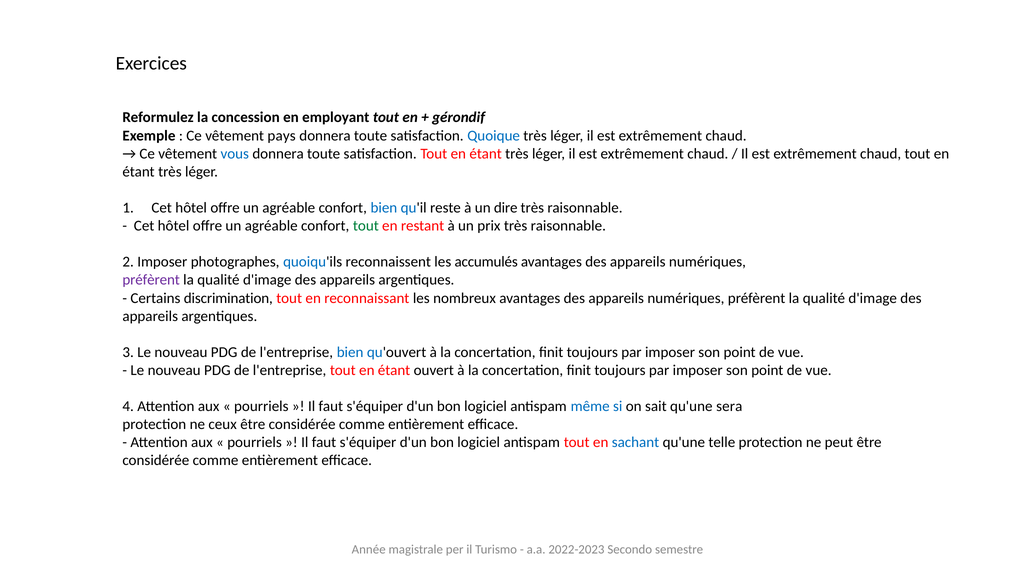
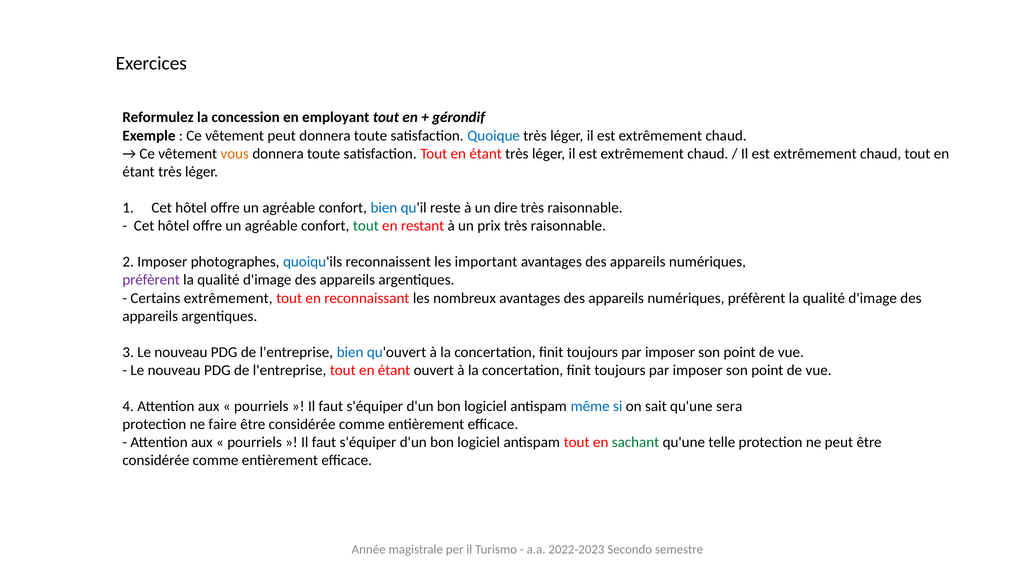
vêtement pays: pays -> peut (282, 136)
vous colour: blue -> orange (235, 154)
accumulés: accumulés -> important (486, 262)
Certains discrimination: discrimination -> extrêmement (228, 298)
ceux: ceux -> faire (223, 424)
sachant colour: blue -> green (635, 442)
